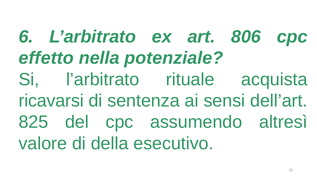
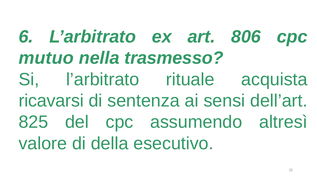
effetto: effetto -> mutuo (46, 58)
potenziale: potenziale -> trasmesso (174, 58)
